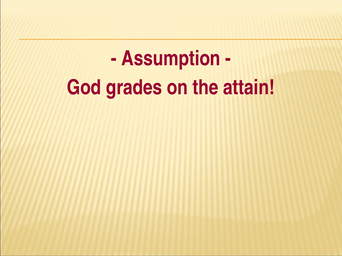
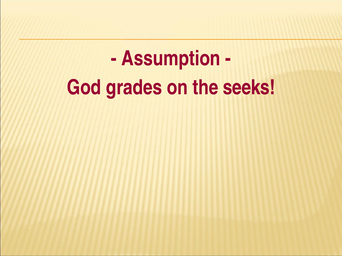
attain: attain -> seeks (249, 88)
